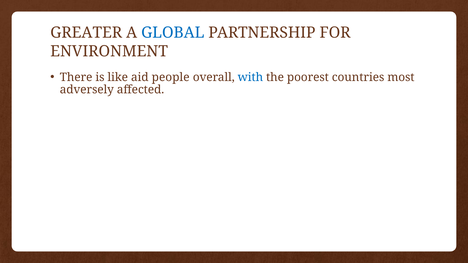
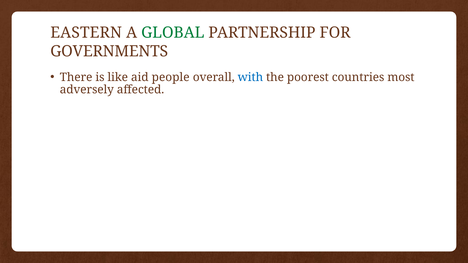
GREATER: GREATER -> EASTERN (86, 33)
GLOBAL colour: blue -> green (173, 33)
ENVIRONMENT: ENVIRONMENT -> GOVERNMENTS (109, 51)
